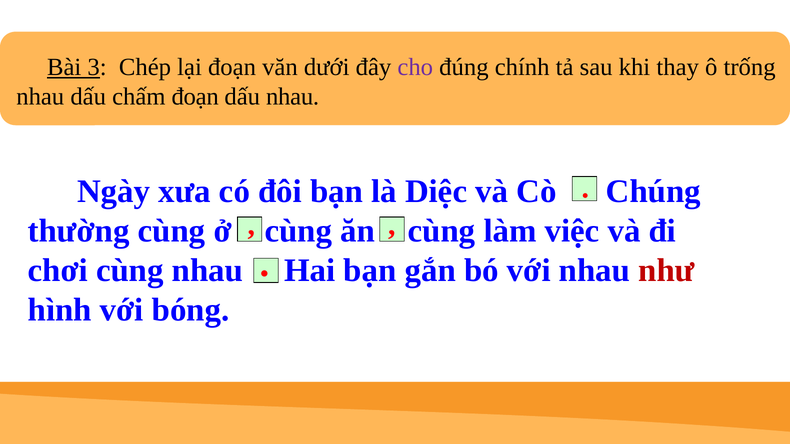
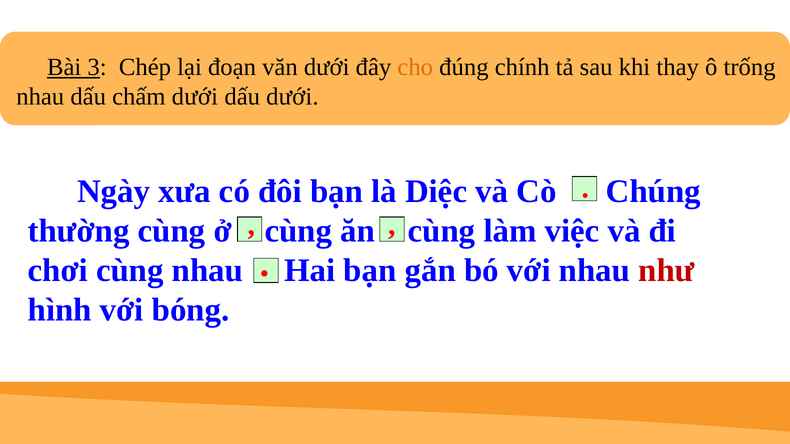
cho colour: purple -> orange (415, 67)
chấm đoạn: đoạn -> dưới (195, 97)
dấu nhau: nhau -> dưới (292, 97)
